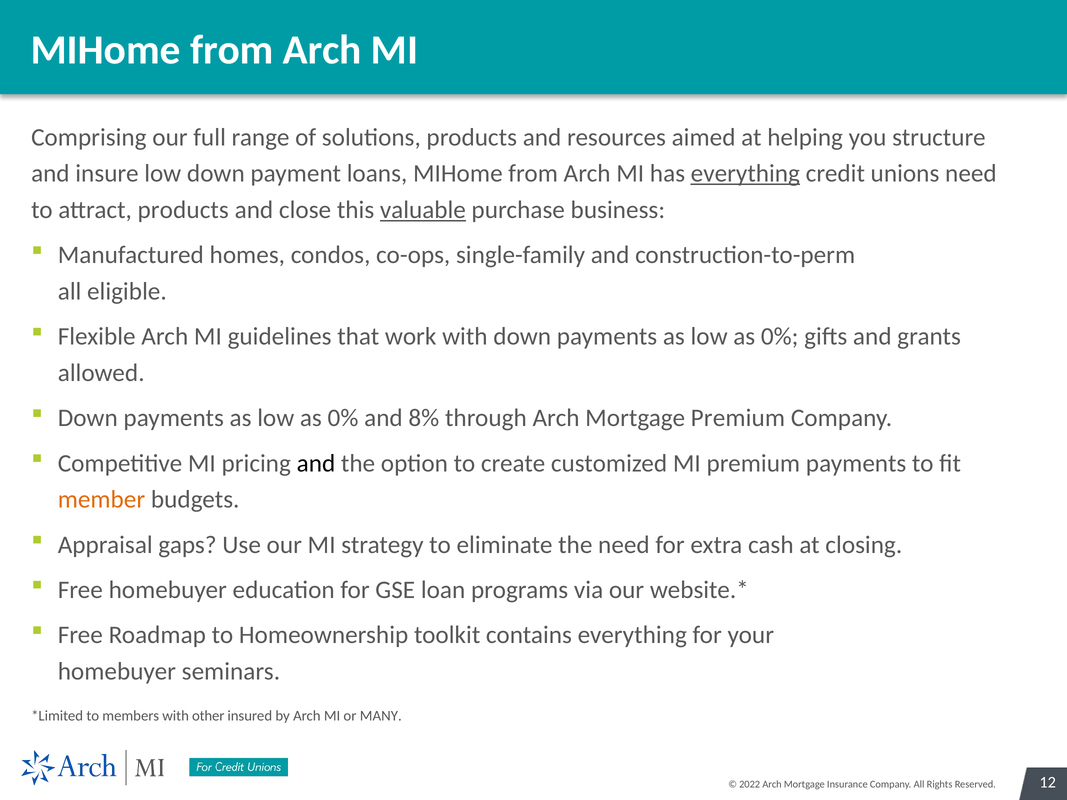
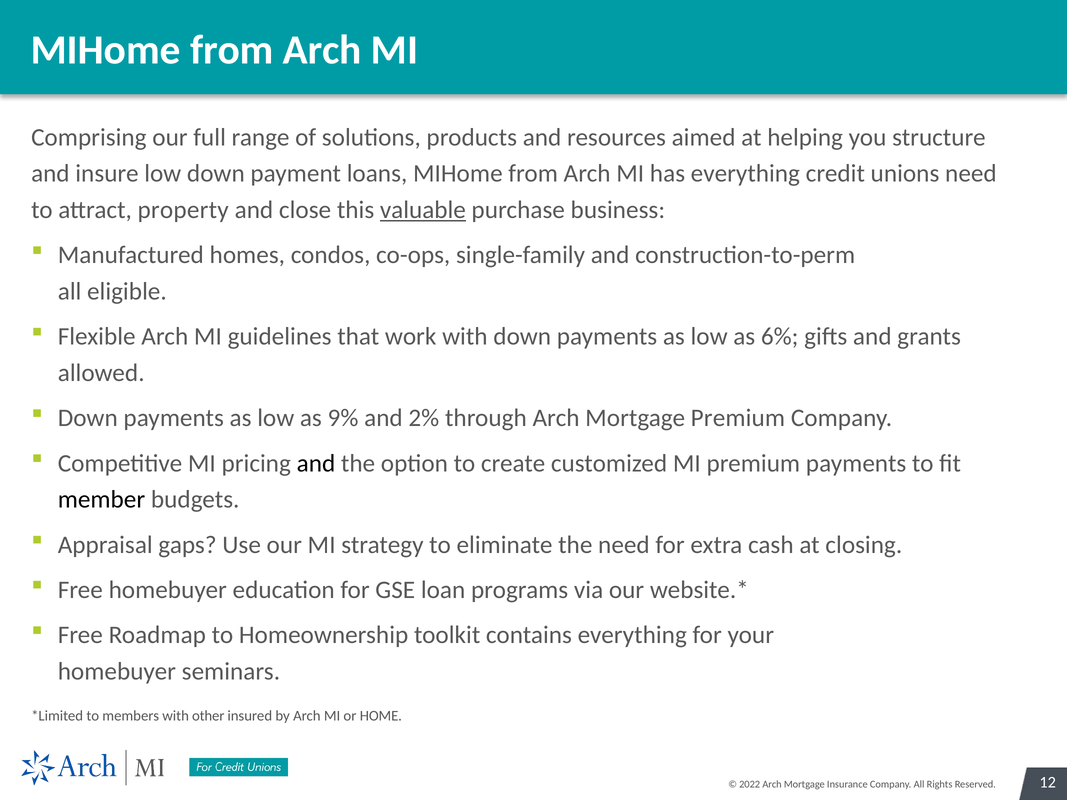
everything underline: present -> none (745, 174)
attract products: products -> property (183, 210)
0%: 0% -> 6% (780, 337)
0%: 0% -> 9% (343, 418)
8%: 8% -> 2% (424, 418)
member colour: orange -> black (101, 500)
MANY: MANY -> HOME (381, 716)
